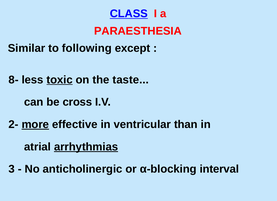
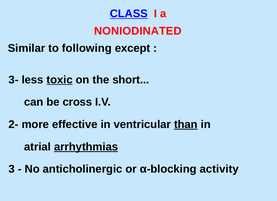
PARAESTHESIA: PARAESTHESIA -> NONIODINATED (138, 31)
8-: 8- -> 3- (14, 80)
taste: taste -> short (131, 80)
more underline: present -> none (35, 125)
than underline: none -> present (186, 125)
interval: interval -> activity (219, 169)
